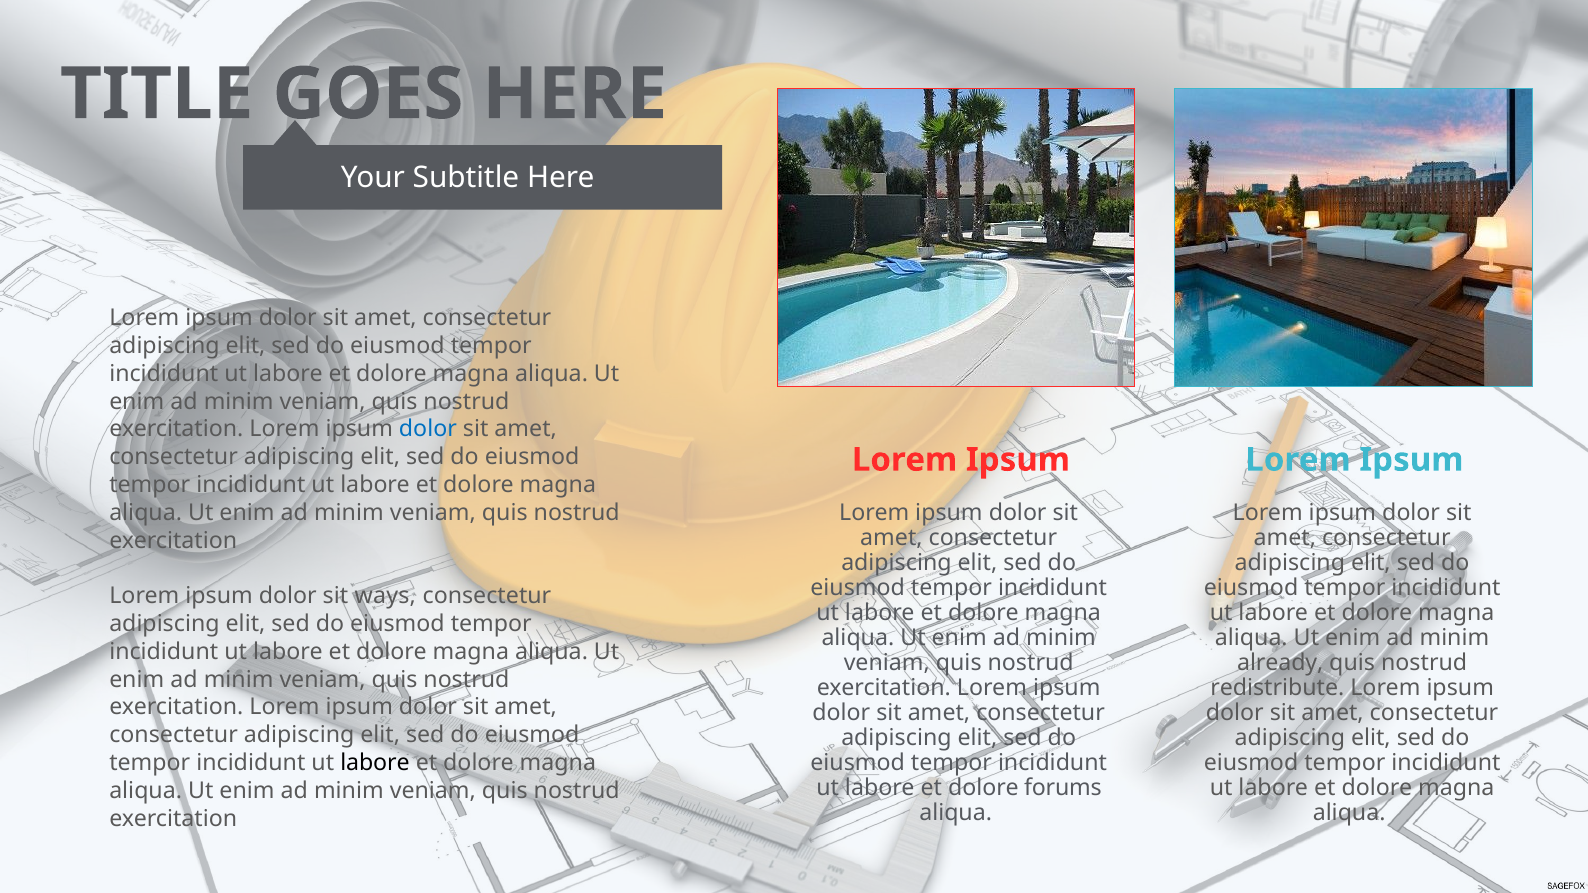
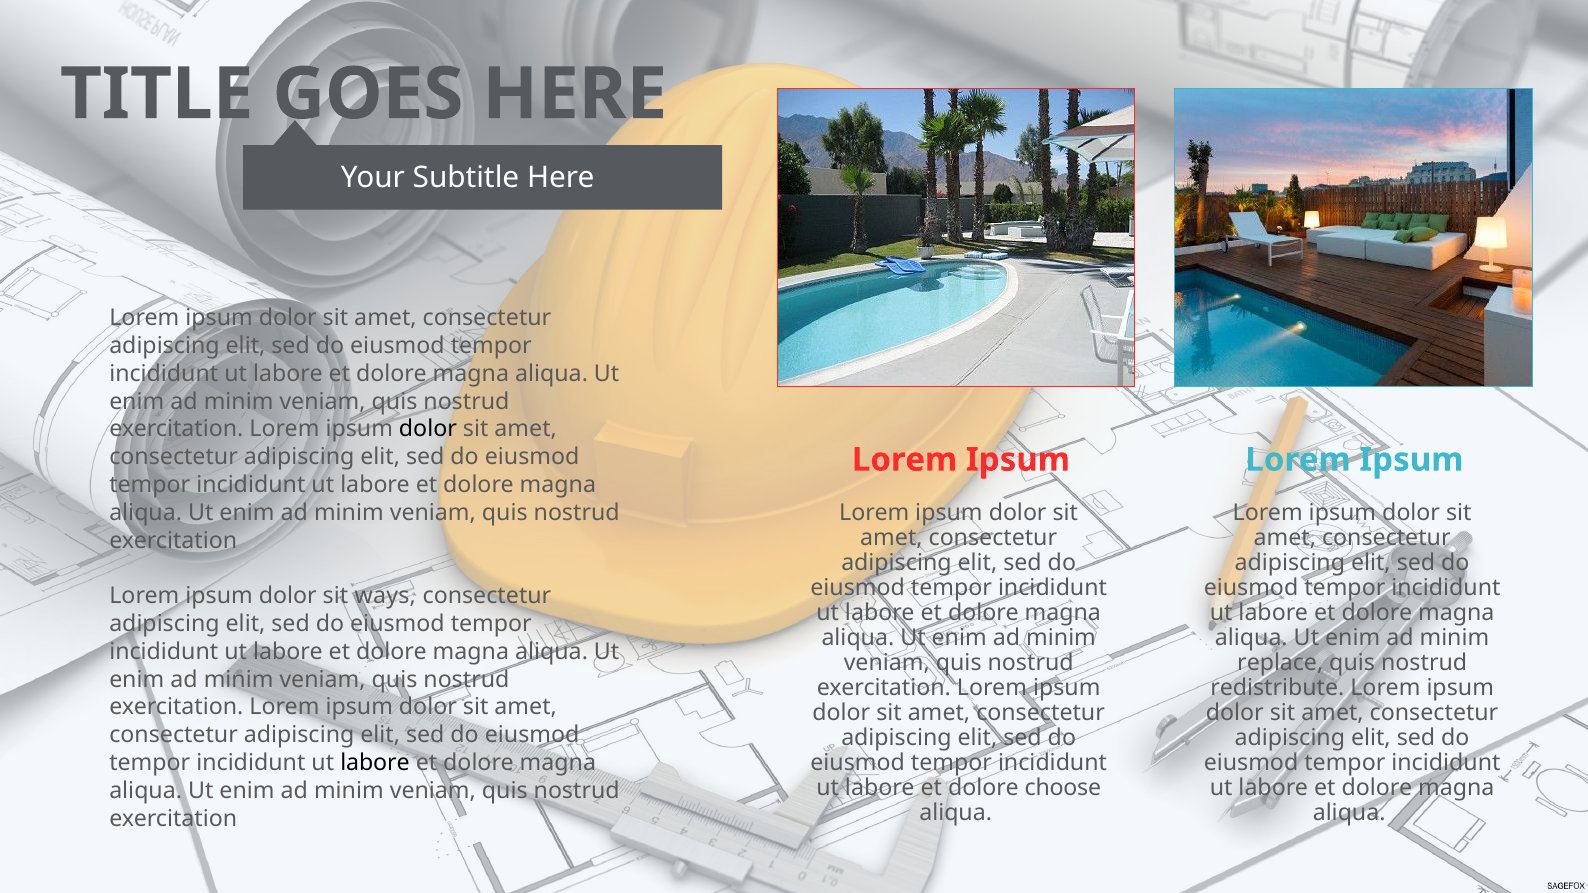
dolor colour: blue -> black (428, 429)
already: already -> replace (1280, 663)
forums: forums -> choose (1063, 788)
